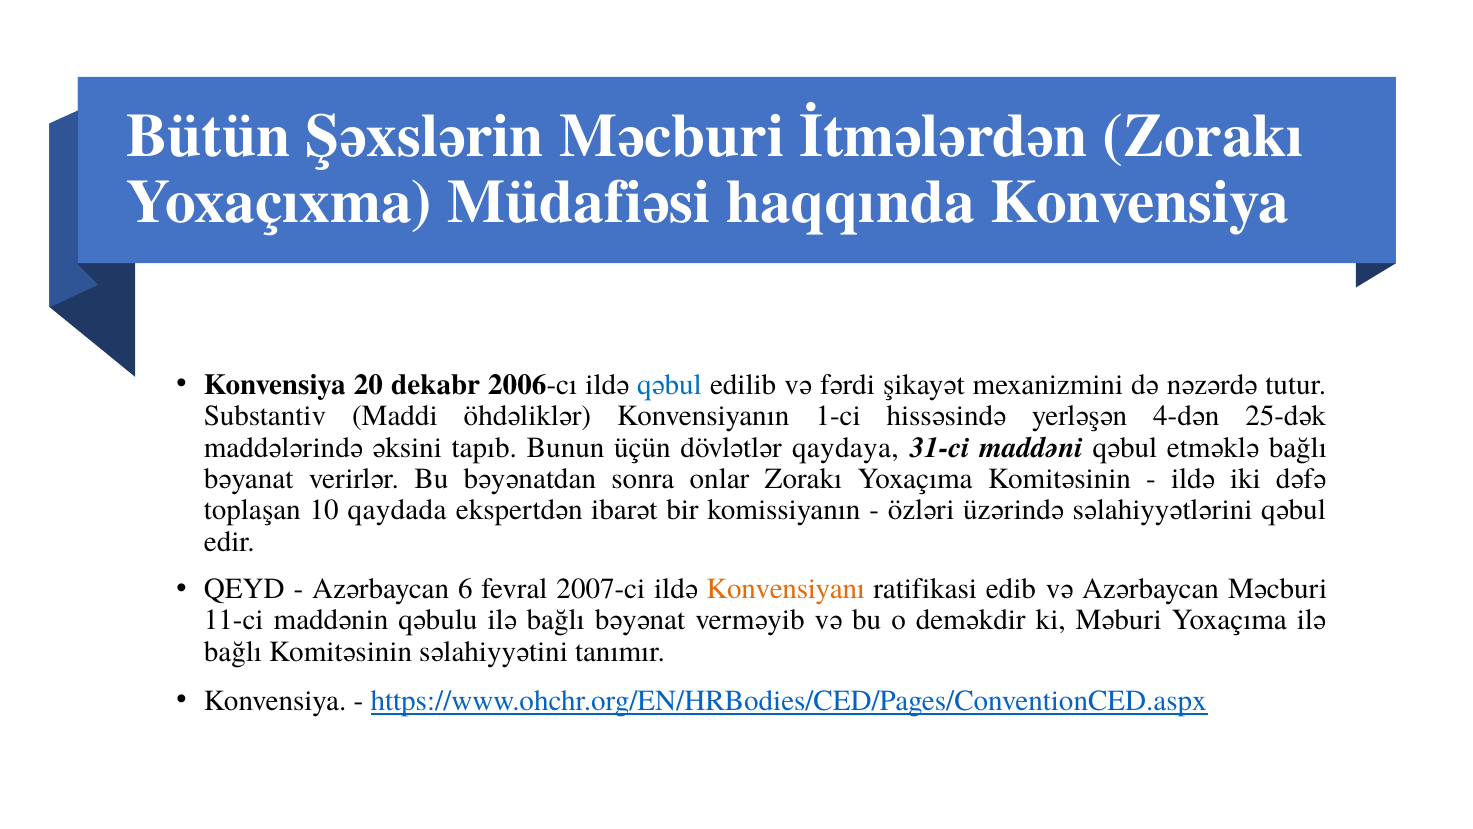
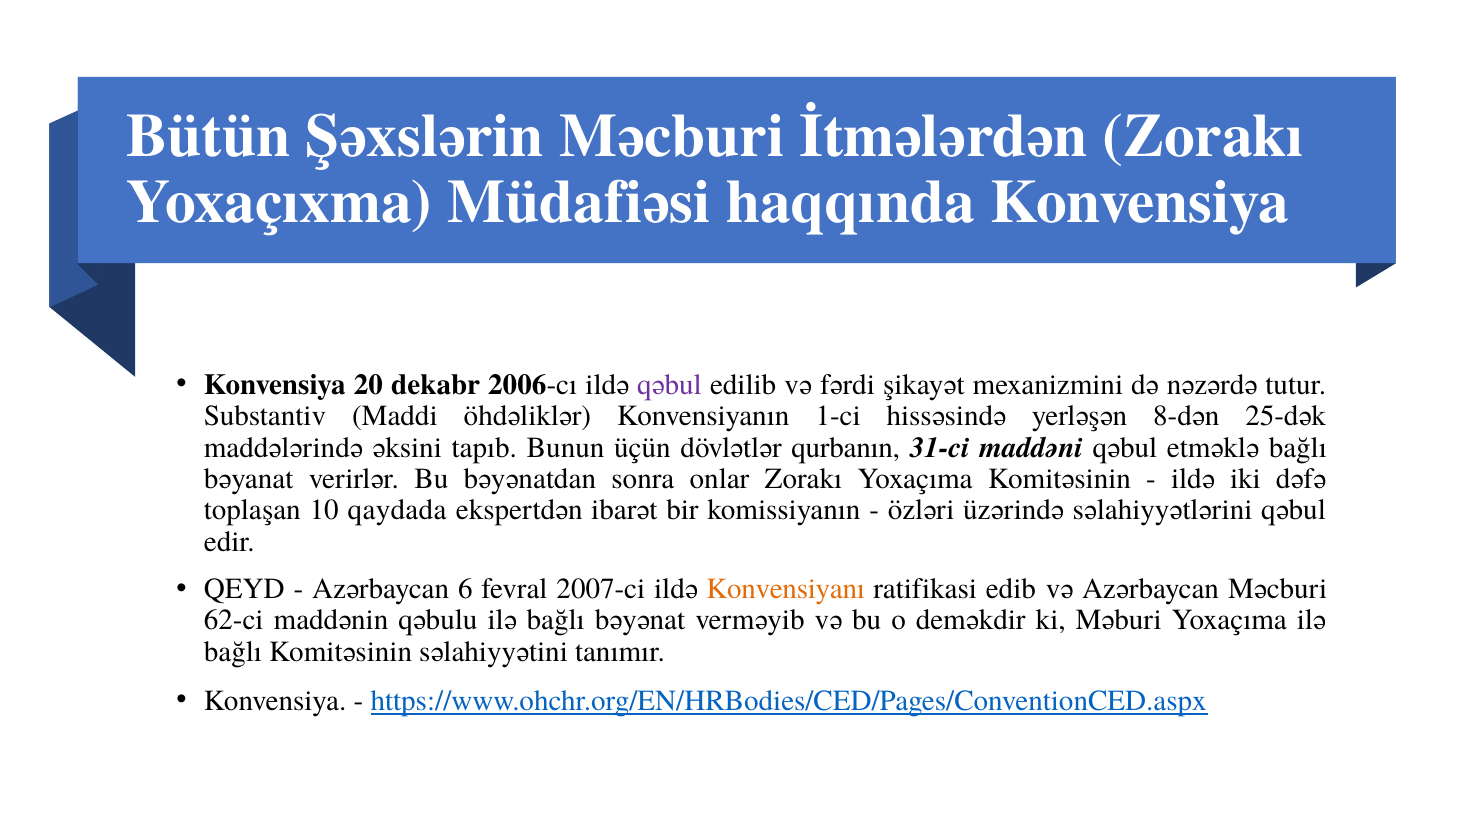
qəbul colour: blue -> purple (669, 384)
4-dən: 4-dən -> 8-dən (1186, 416)
qaydaya: qaydaya -> qurbanın (846, 447)
11-ci: 11-ci -> 62-ci (234, 620)
